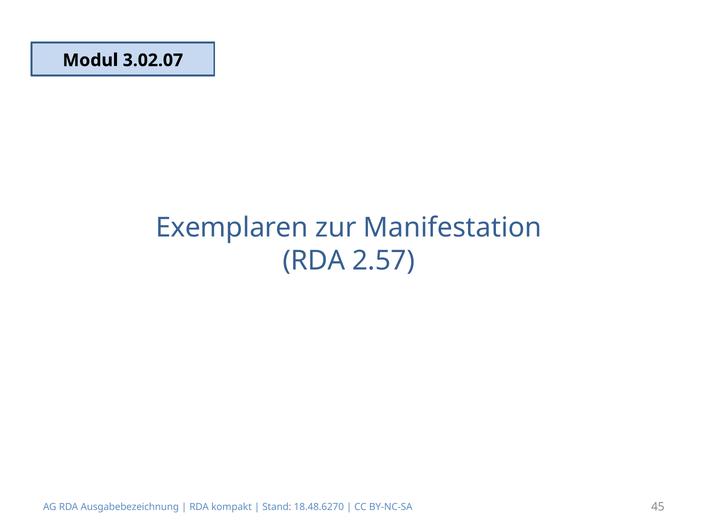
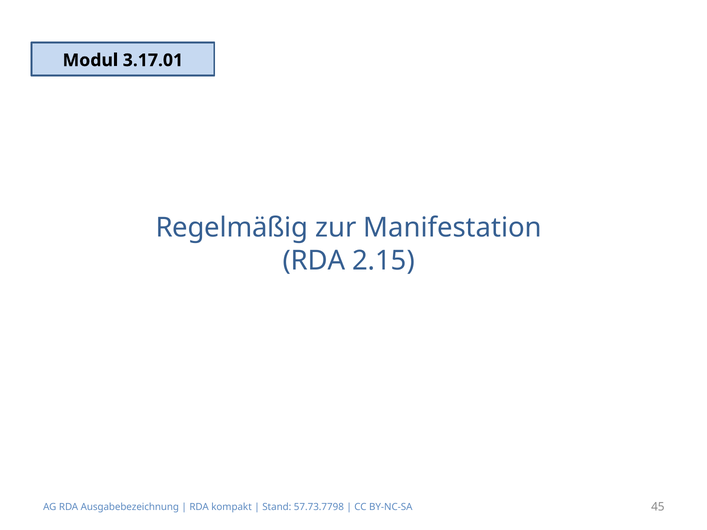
3.02.07: 3.02.07 -> 3.17.01 (153, 60)
Exemplaren: Exemplaren -> Regelmäßig (232, 228)
2.57: 2.57 -> 2.15 (383, 261)
18.48.6270: 18.48.6270 -> 57.73.7798 (319, 507)
